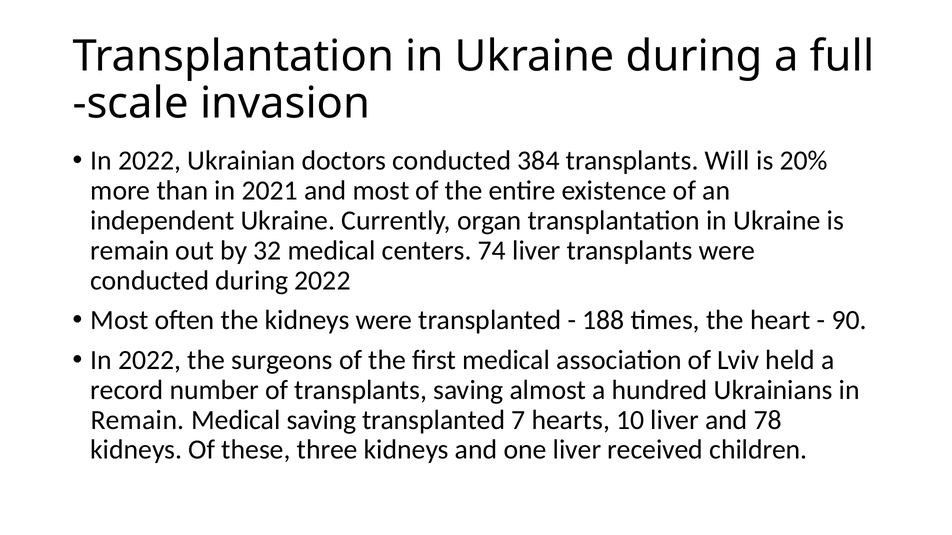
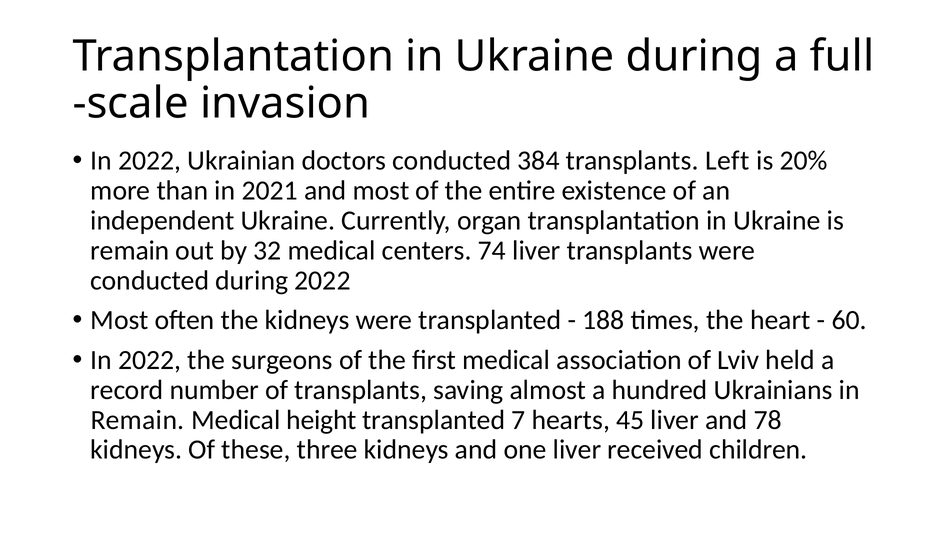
Will: Will -> Left (727, 161)
90: 90 -> 60 (849, 321)
Medical saving: saving -> height (322, 420)
10: 10 -> 45 (630, 420)
